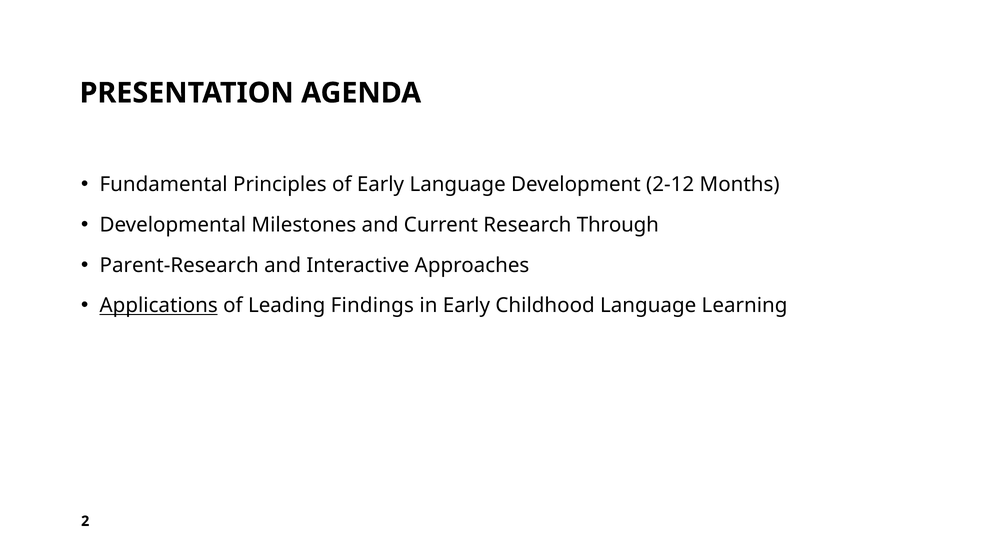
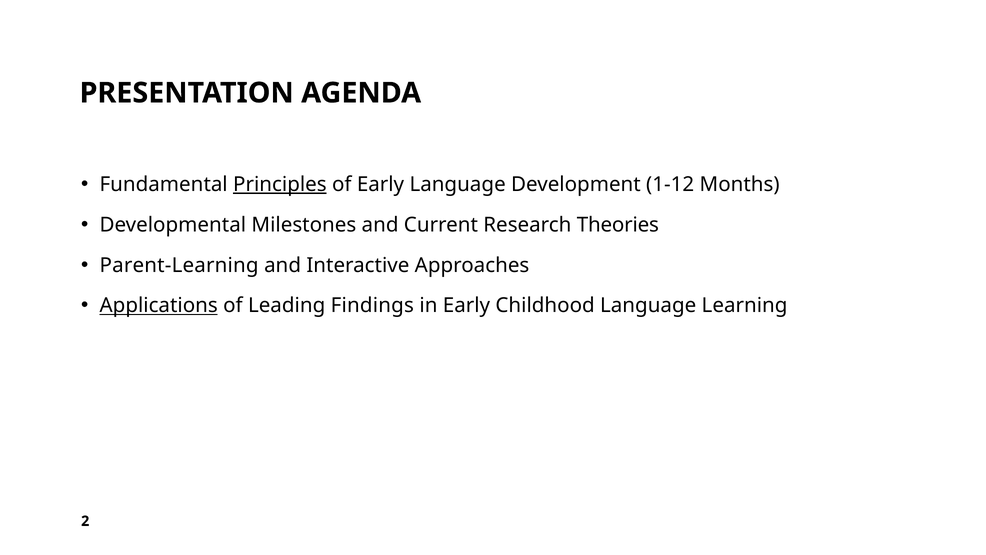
Principles underline: none -> present (280, 184)
2-12: 2-12 -> 1-12 (670, 184)
Through: Through -> Theories (618, 225)
Parent-Research: Parent-Research -> Parent-Learning (179, 265)
